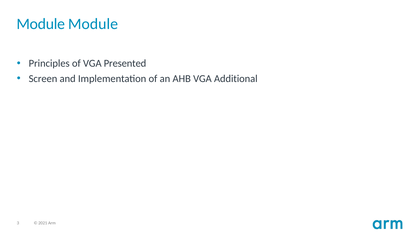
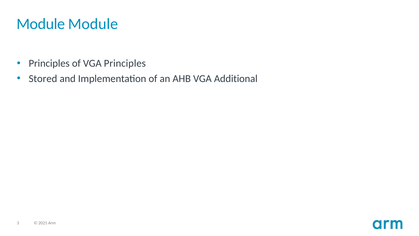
VGA Presented: Presented -> Principles (125, 63)
Screen: Screen -> Stored (43, 79)
